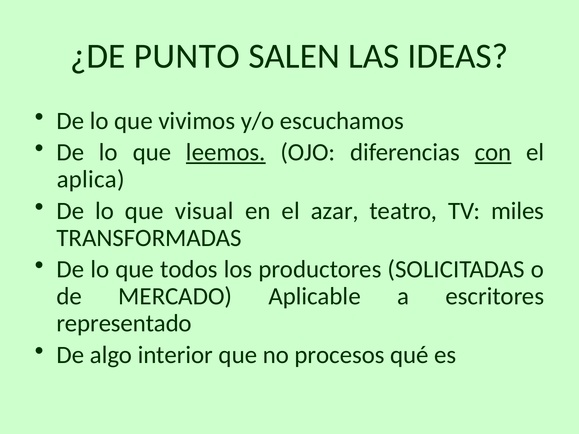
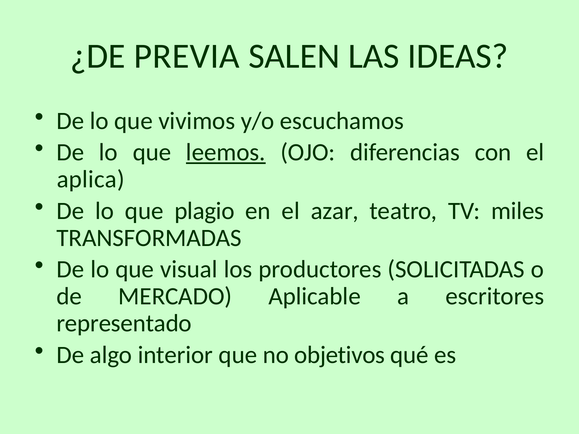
PUNTO: PUNTO -> PREVIA (187, 56)
con underline: present -> none (493, 153)
visual: visual -> plagio (204, 211)
todos: todos -> visual (189, 270)
procesos: procesos -> objetivos (340, 355)
